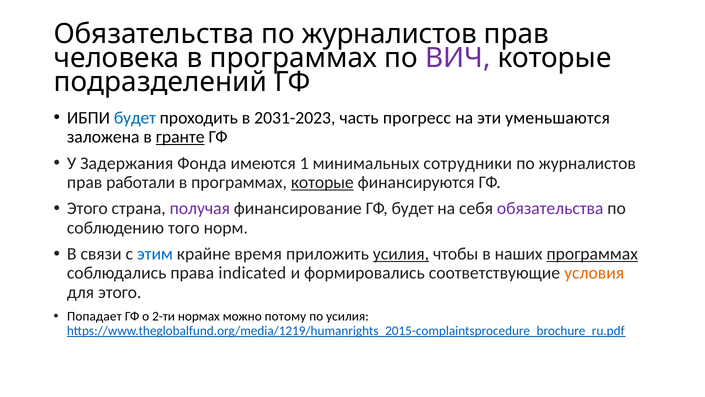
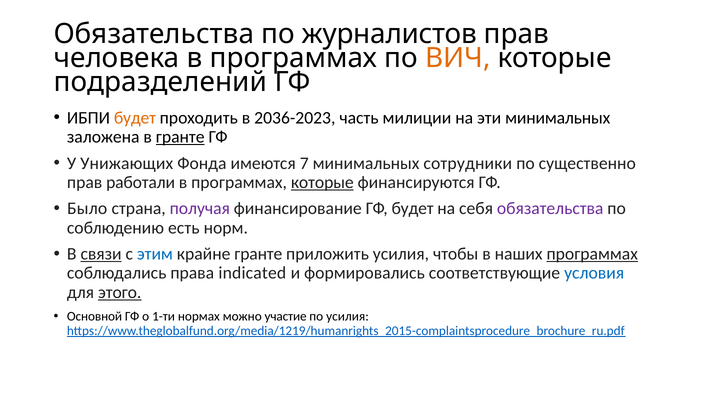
ВИЧ colour: purple -> orange (458, 58)
будет colour: blue -> orange (135, 118)
2031-2023: 2031-2023 -> 2036-2023 (295, 118)
прогресс: прогресс -> милиции (417, 118)
эти уменьшаются: уменьшаются -> минимальных (558, 118)
Задержания: Задержания -> Унижающих (127, 163)
1: 1 -> 7 (304, 163)
журналистов: журналистов -> существенно (587, 163)
Этого: Этого -> Было (87, 208)
того: того -> есть (184, 227)
связи underline: none -> present (101, 254)
крайне время: время -> гранте (258, 254)
усилия underline: present -> none (401, 254)
условия colour: orange -> blue (594, 273)
этого underline: none -> present (120, 292)
Попадает: Попадает -> Основной (95, 316)
2-ти: 2-ти -> 1-ти (164, 316)
потому: потому -> участие (286, 316)
